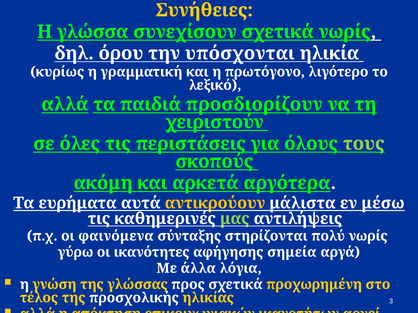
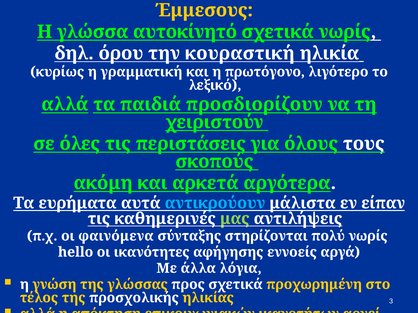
Συνήθειες: Συνήθειες -> Έμμεσους (204, 10)
συνεχίσουν: συνεχίσουν -> αυτοκίνητό (185, 32)
υπόσχονται: υπόσχονται -> κουραστική (240, 53)
τους colour: light green -> white (364, 144)
αντικρούουν colour: yellow -> light blue (215, 203)
μέσω: μέσω -> είπαν (383, 203)
γύρω: γύρω -> hello (76, 252)
σημεία: σημεία -> εννοείς (292, 252)
